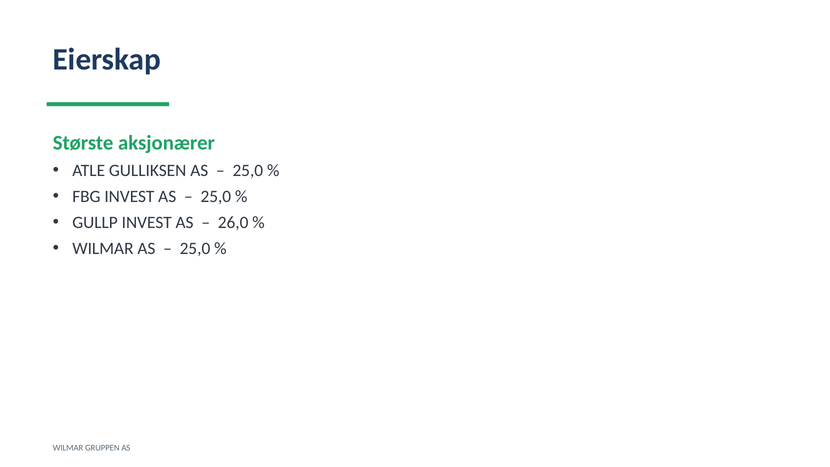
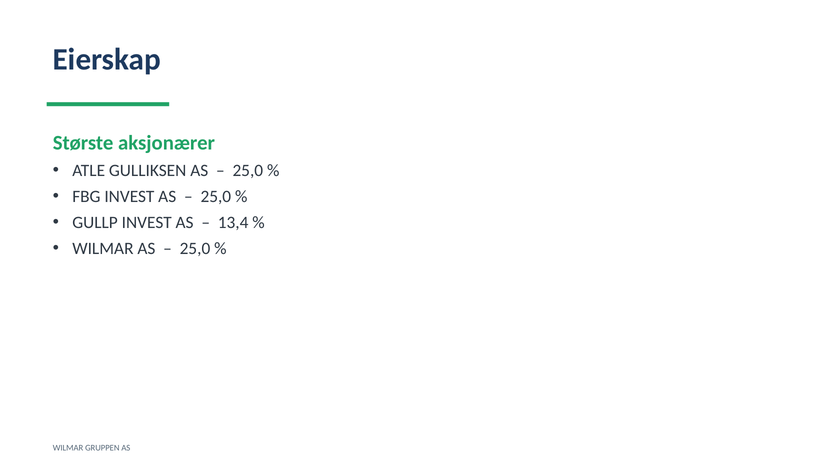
26,0: 26,0 -> 13,4 (233, 223)
